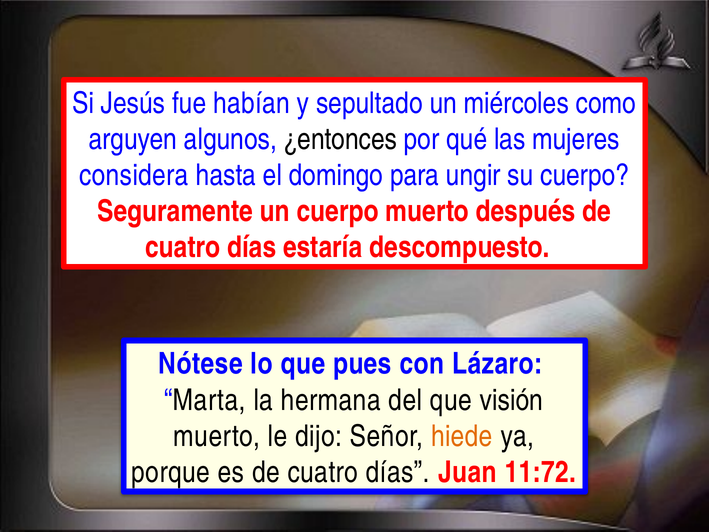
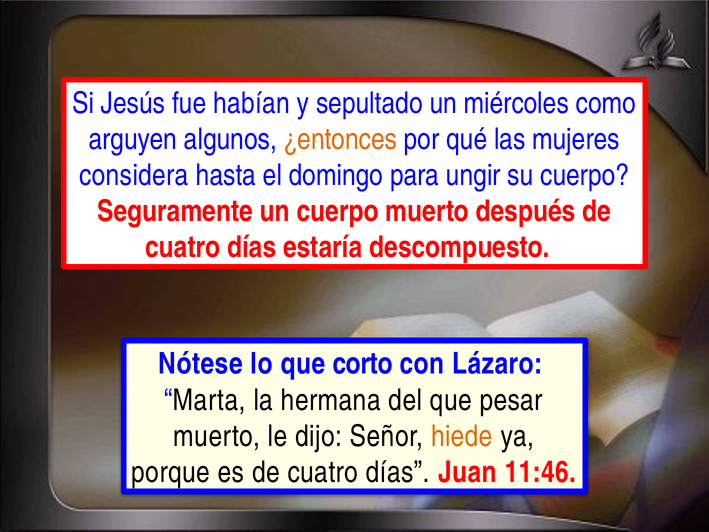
¿entonces colour: black -> orange (340, 139)
pues: pues -> corto (363, 364)
visión: visión -> pesar (511, 400)
11:72: 11:72 -> 11:46 (541, 472)
